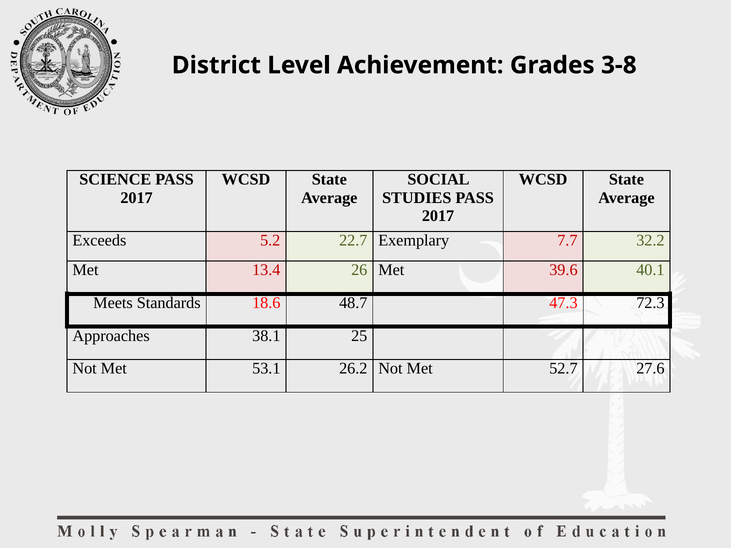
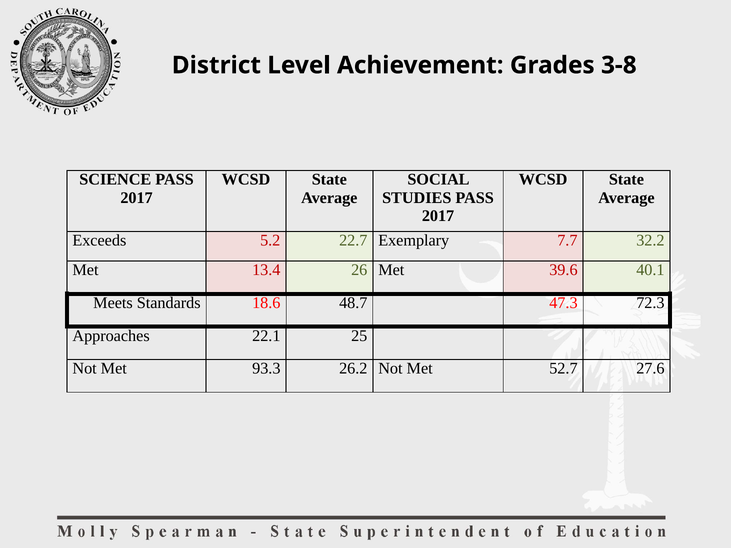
38.1: 38.1 -> 22.1 (266, 336)
53.1: 53.1 -> 93.3 (266, 369)
